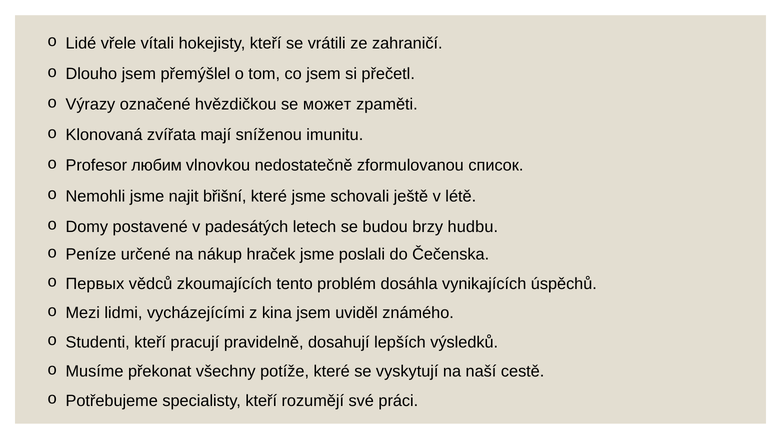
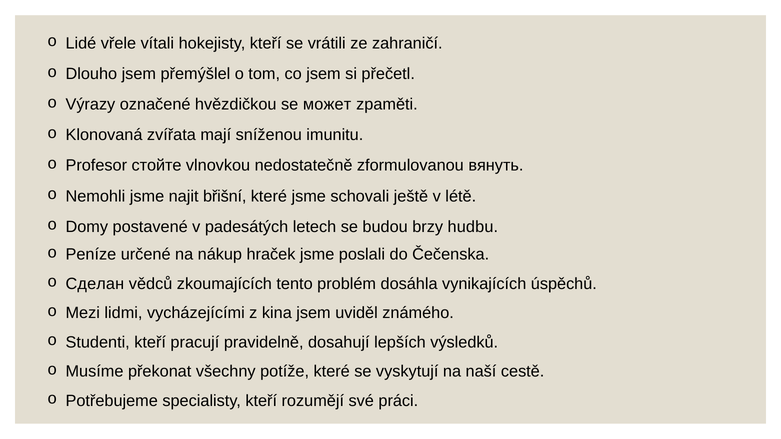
любим: любим -> стойте (157, 166)
список: список -> вянуть (496, 166)
Первых: Первых -> Сделан (95, 284)
